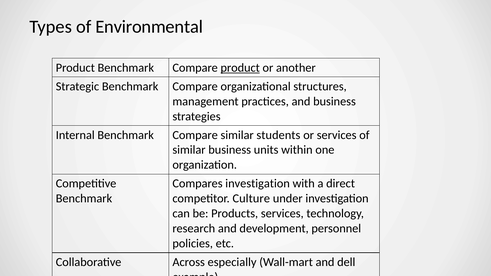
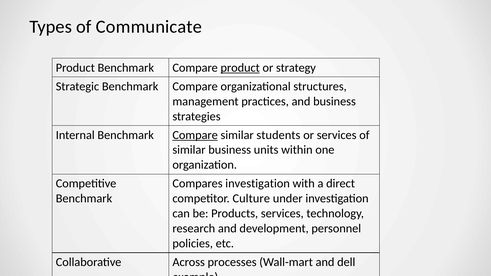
Environmental: Environmental -> Communicate (149, 27)
another: another -> strategy (296, 68)
Compare underline: none -> present (195, 135)
especially: especially -> processes (232, 262)
